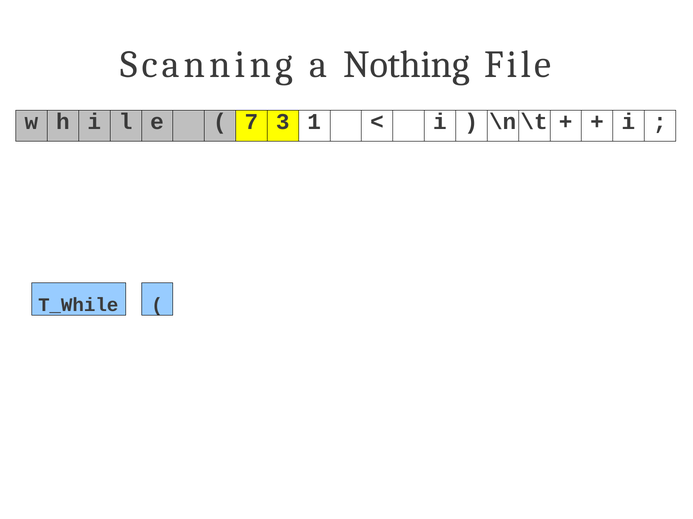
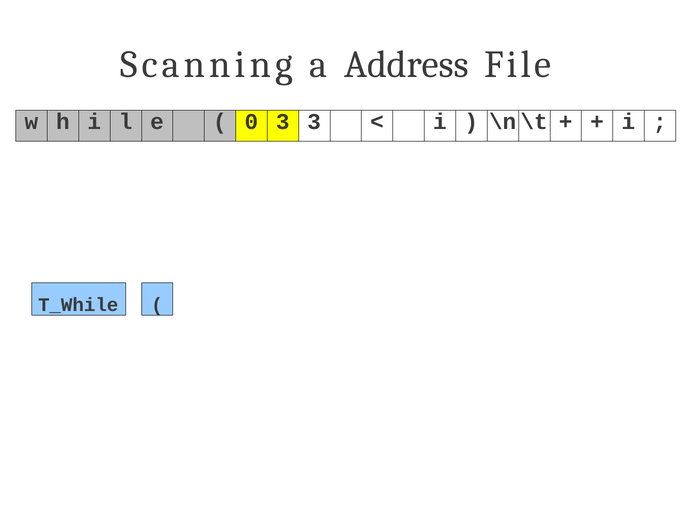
Nothing: Nothing -> Address (406, 65)
7: 7 -> 0 (251, 122)
3 1: 1 -> 3 (314, 122)
